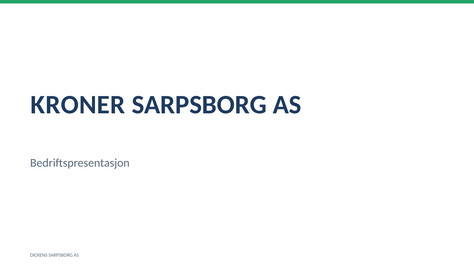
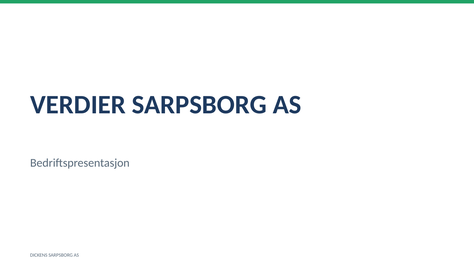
KRONER: KRONER -> VERDIER (78, 105)
